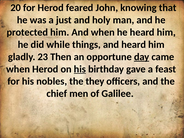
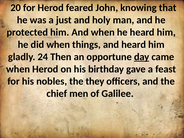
did while: while -> when (58, 45)
23: 23 -> 24 (43, 57)
his underline: present -> none (80, 69)
